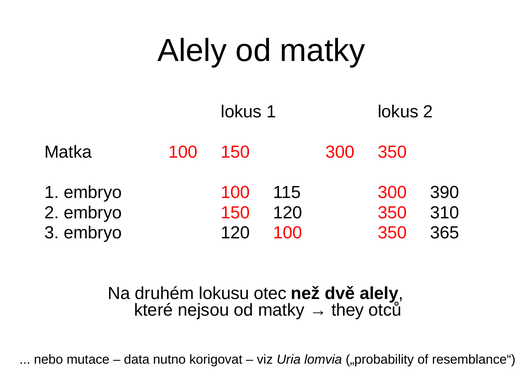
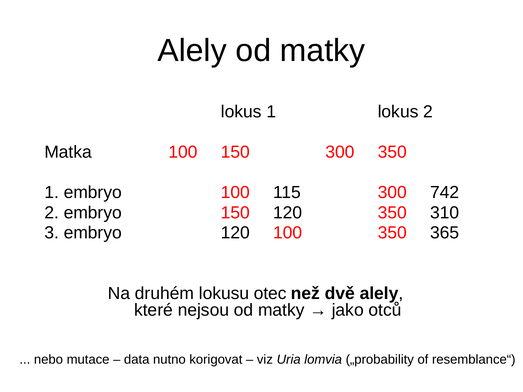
390: 390 -> 742 (445, 193)
they: they -> jako (348, 310)
